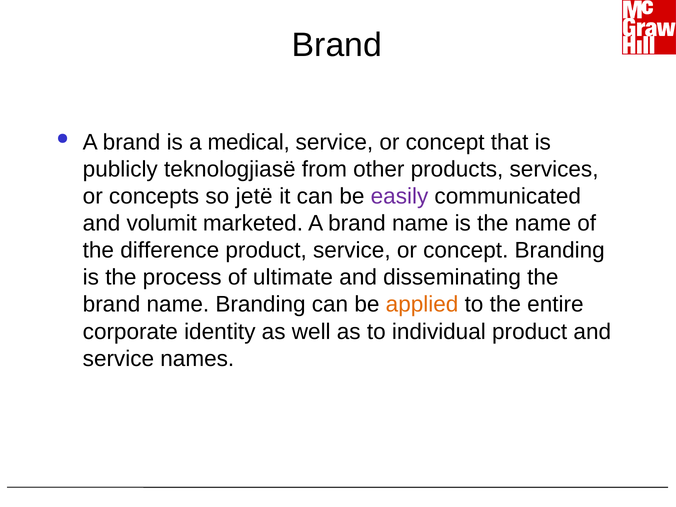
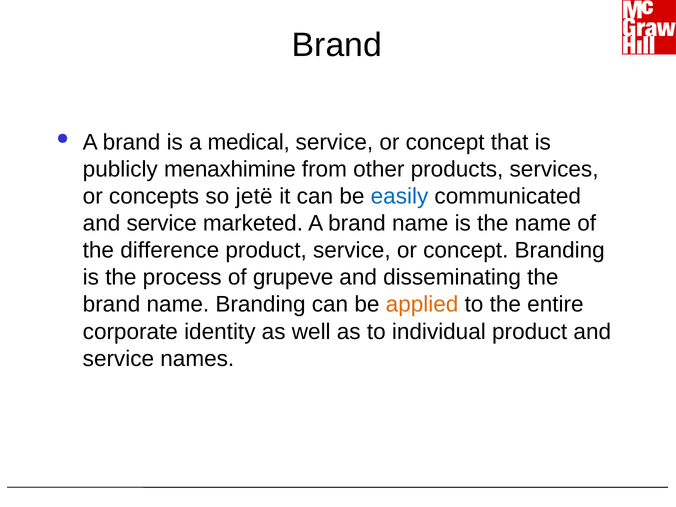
teknologjiasë: teknologjiasë -> menaxhimine (230, 169)
easily colour: purple -> blue (400, 196)
volumit: volumit -> service (162, 223)
ultimate: ultimate -> grupeve (293, 278)
